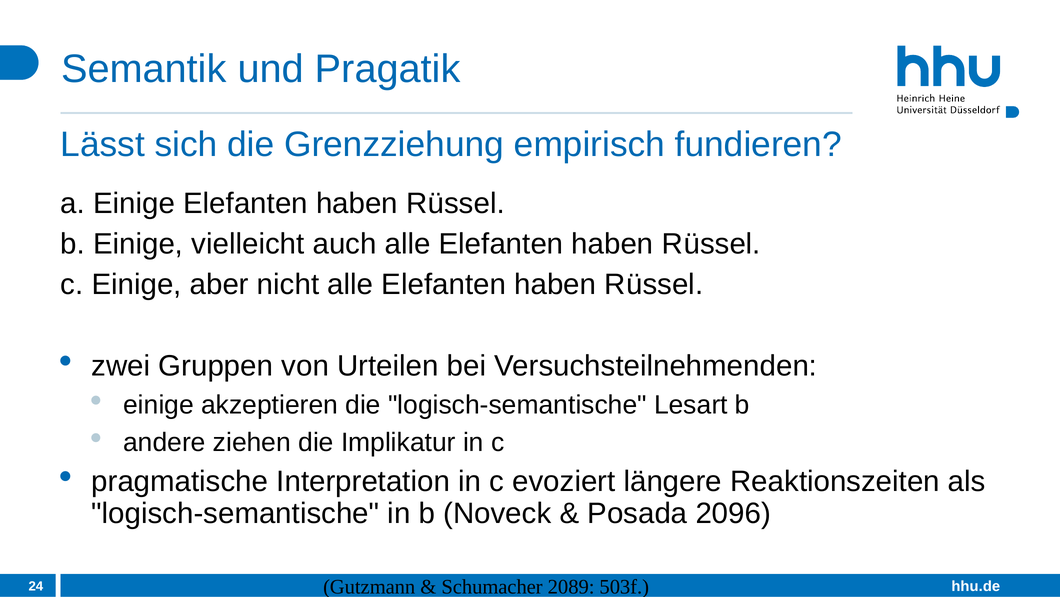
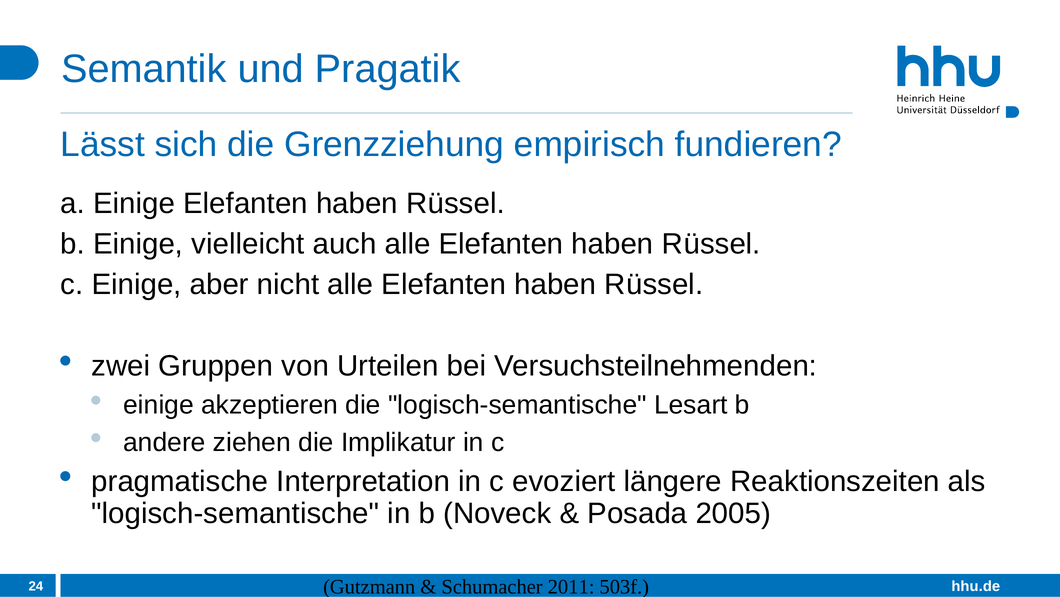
2096: 2096 -> 2005 (733, 513)
2089: 2089 -> 2011 (571, 587)
